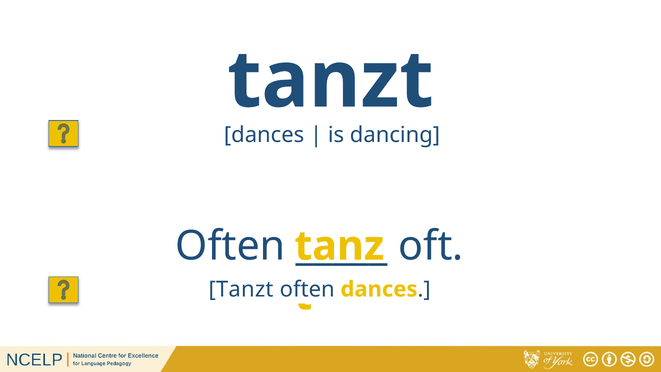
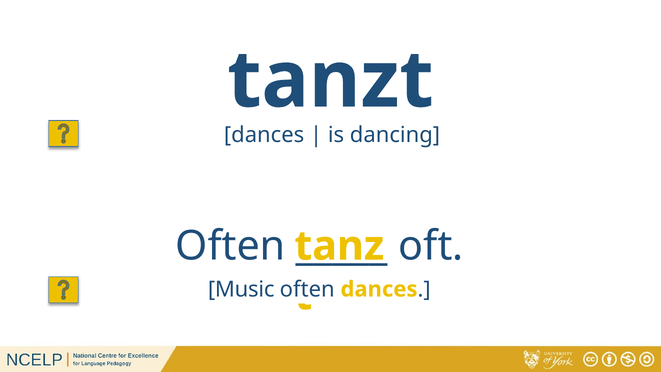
Tanzt: Tanzt -> Music (241, 289)
